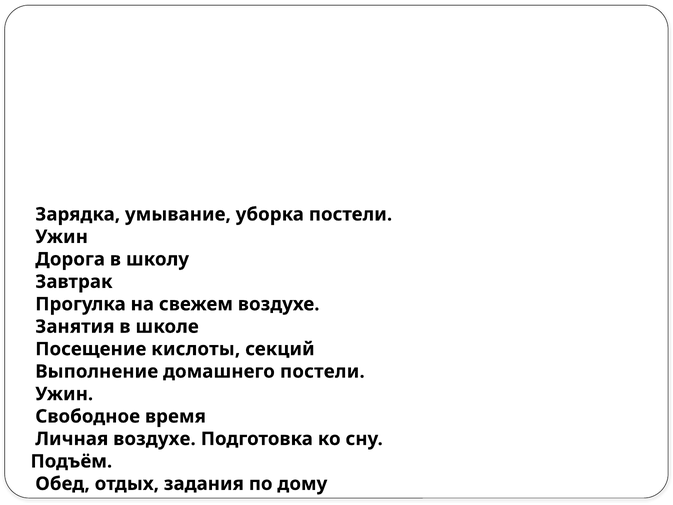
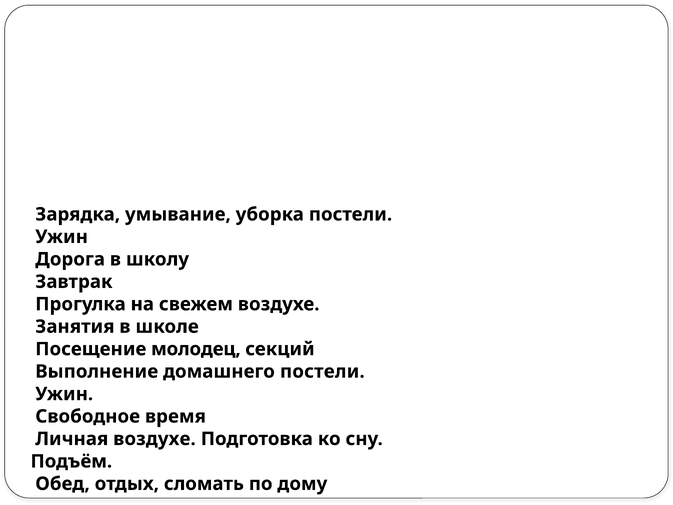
кислоты: кислоты -> молодец (196, 349)
задания: задания -> сломать (204, 484)
